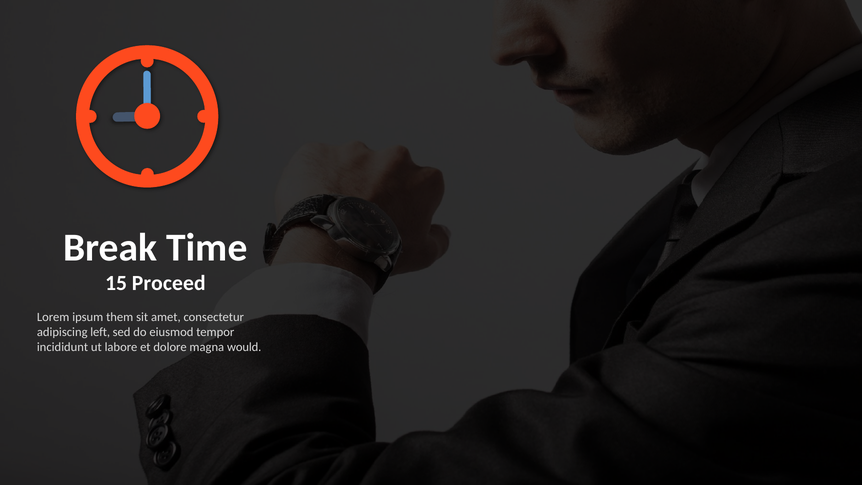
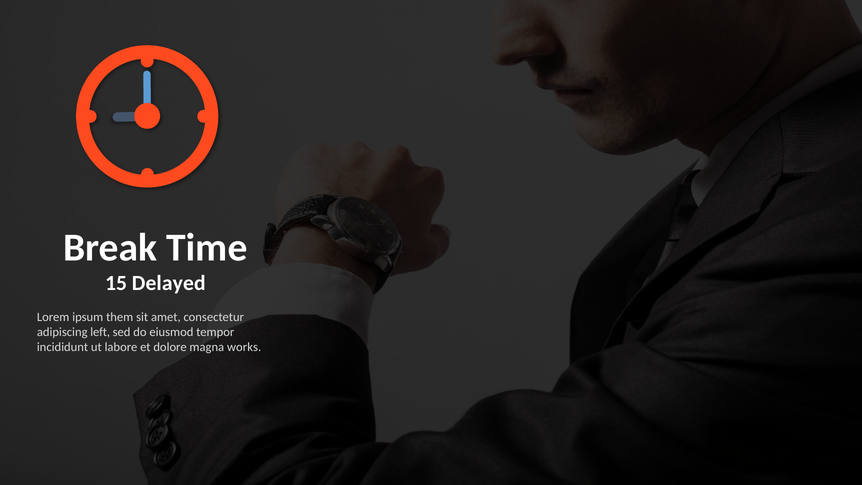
Proceed: Proceed -> Delayed (169, 283)
would: would -> works (244, 347)
